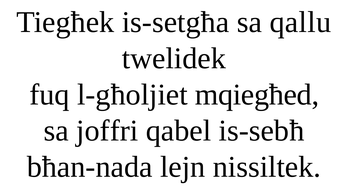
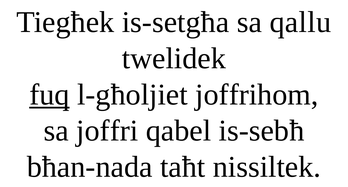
fuq underline: none -> present (49, 95)
mqiegħed: mqiegħed -> joffrihom (257, 95)
lejn: lejn -> taħt (183, 167)
